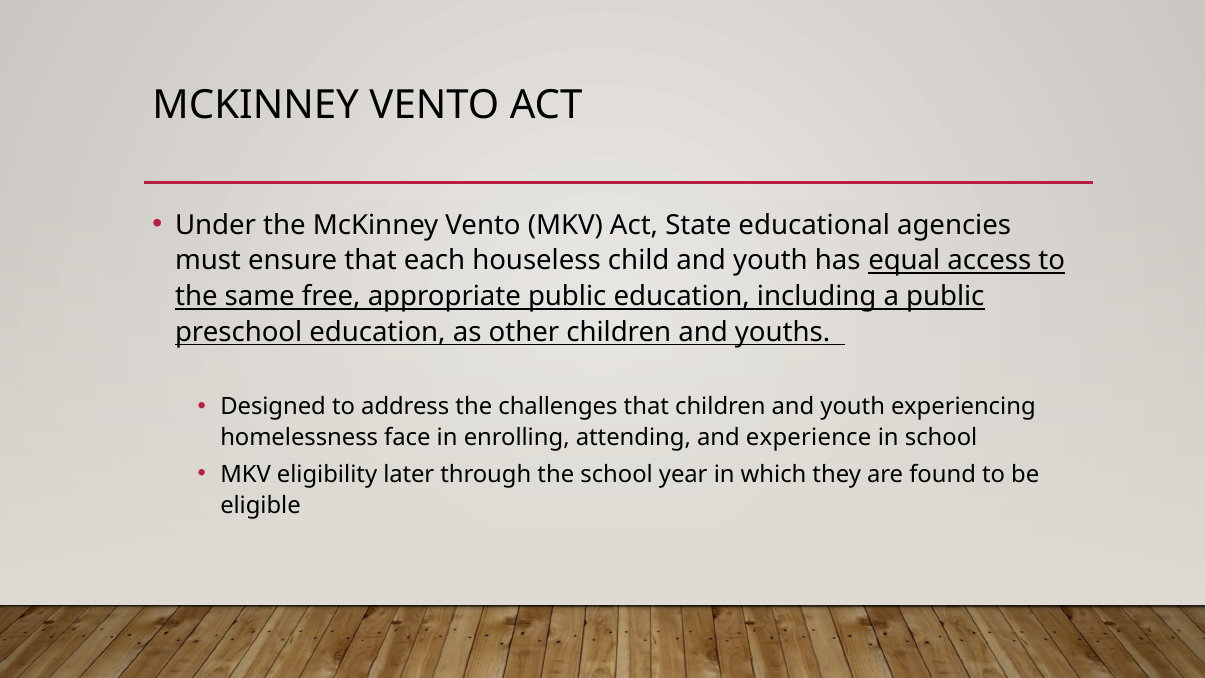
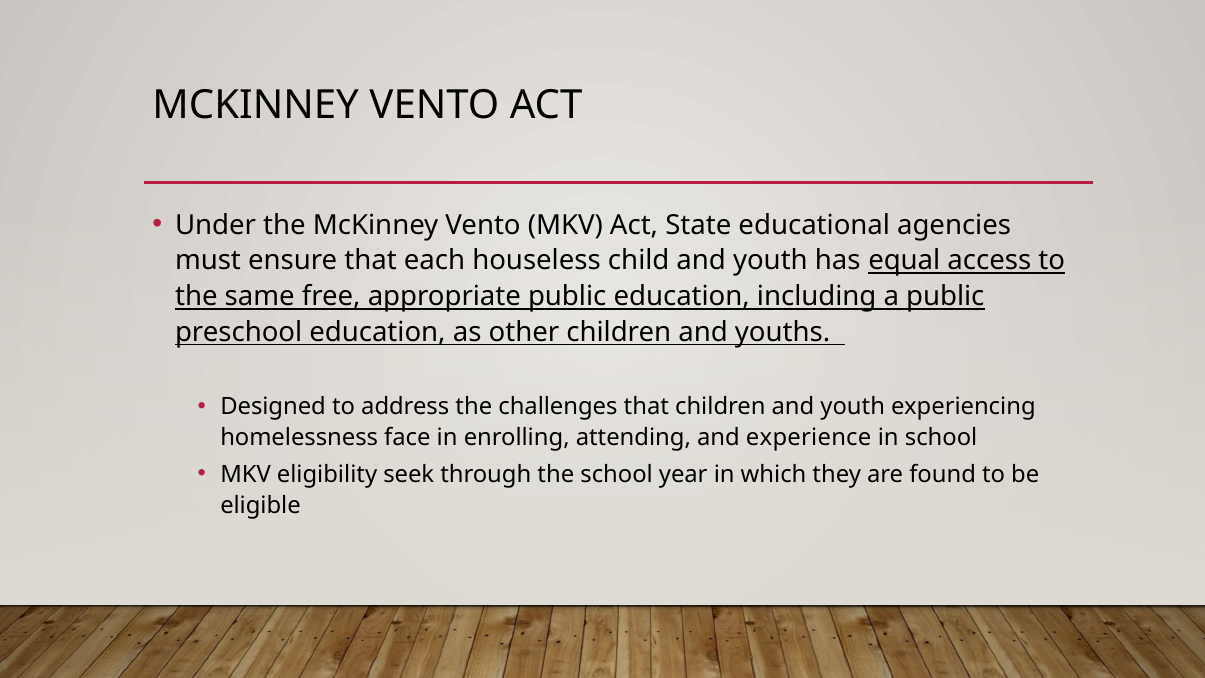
later: later -> seek (409, 474)
